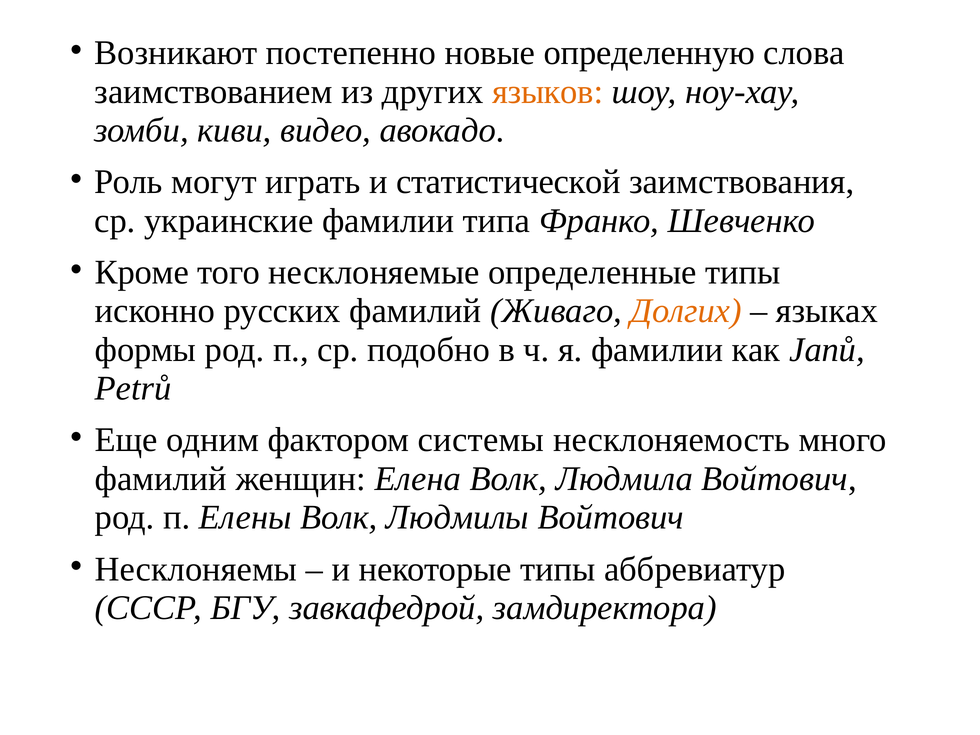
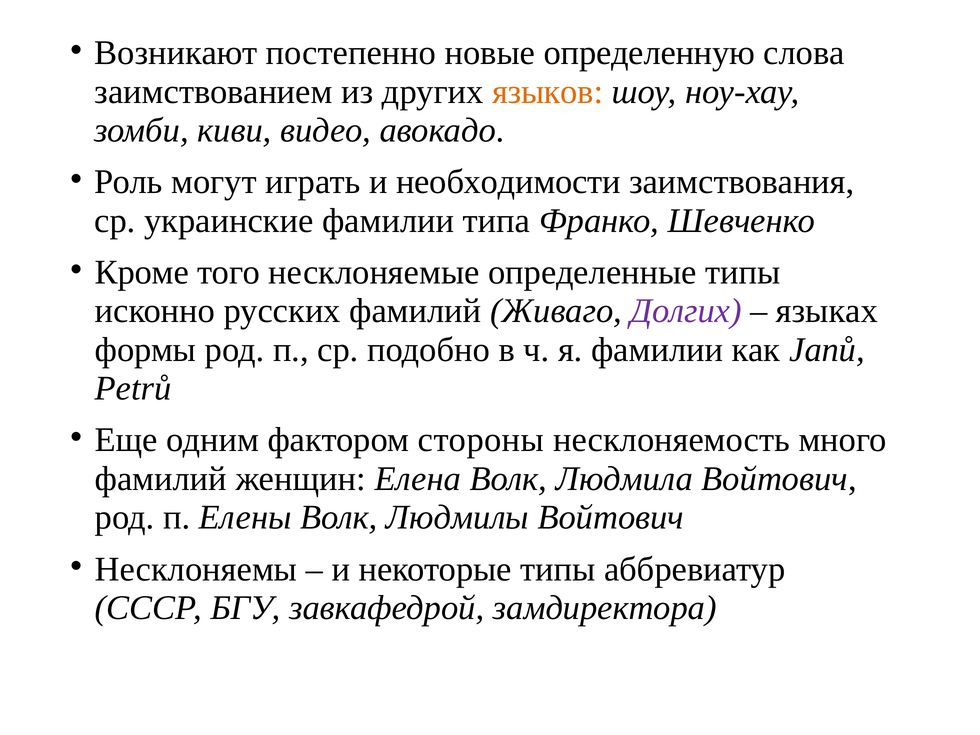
статистической: статистической -> необходимости (508, 182)
Долгих colour: orange -> purple (686, 311)
системы: системы -> стороны (481, 440)
